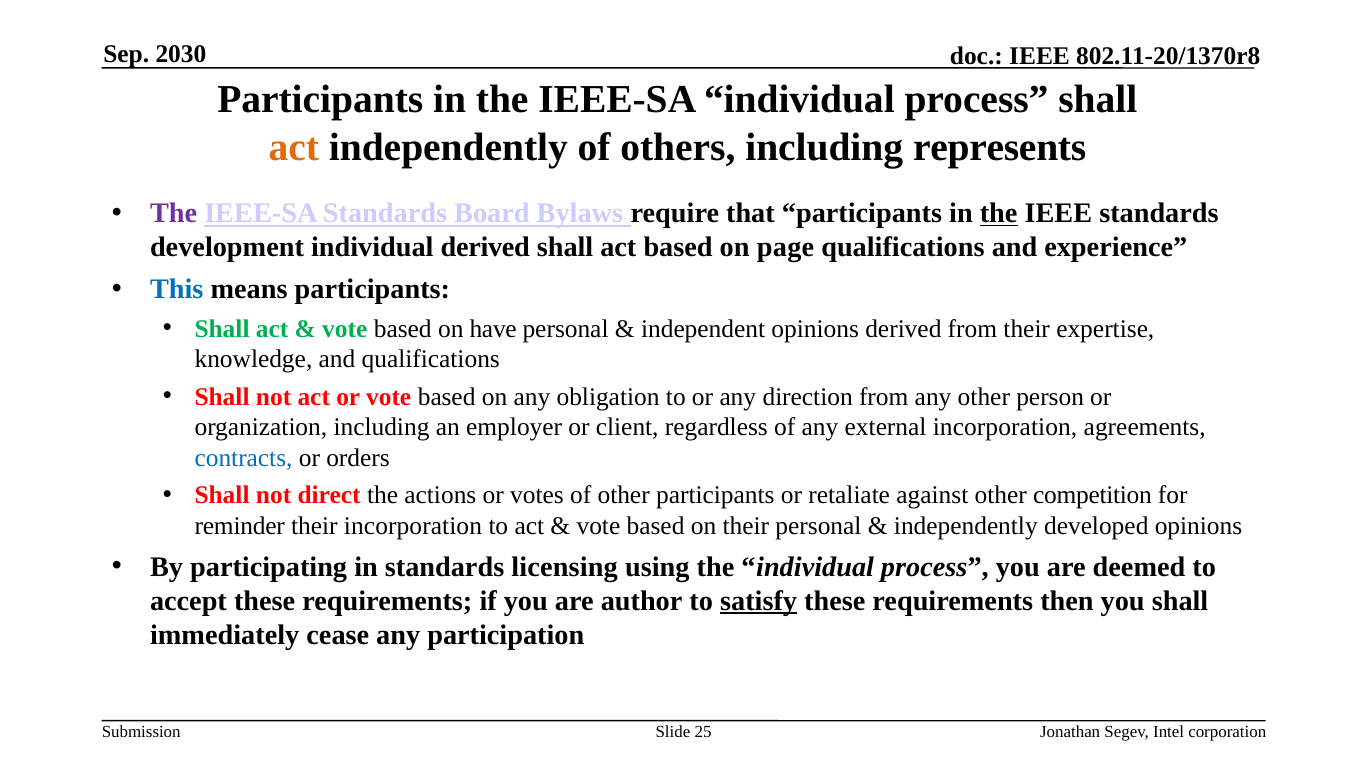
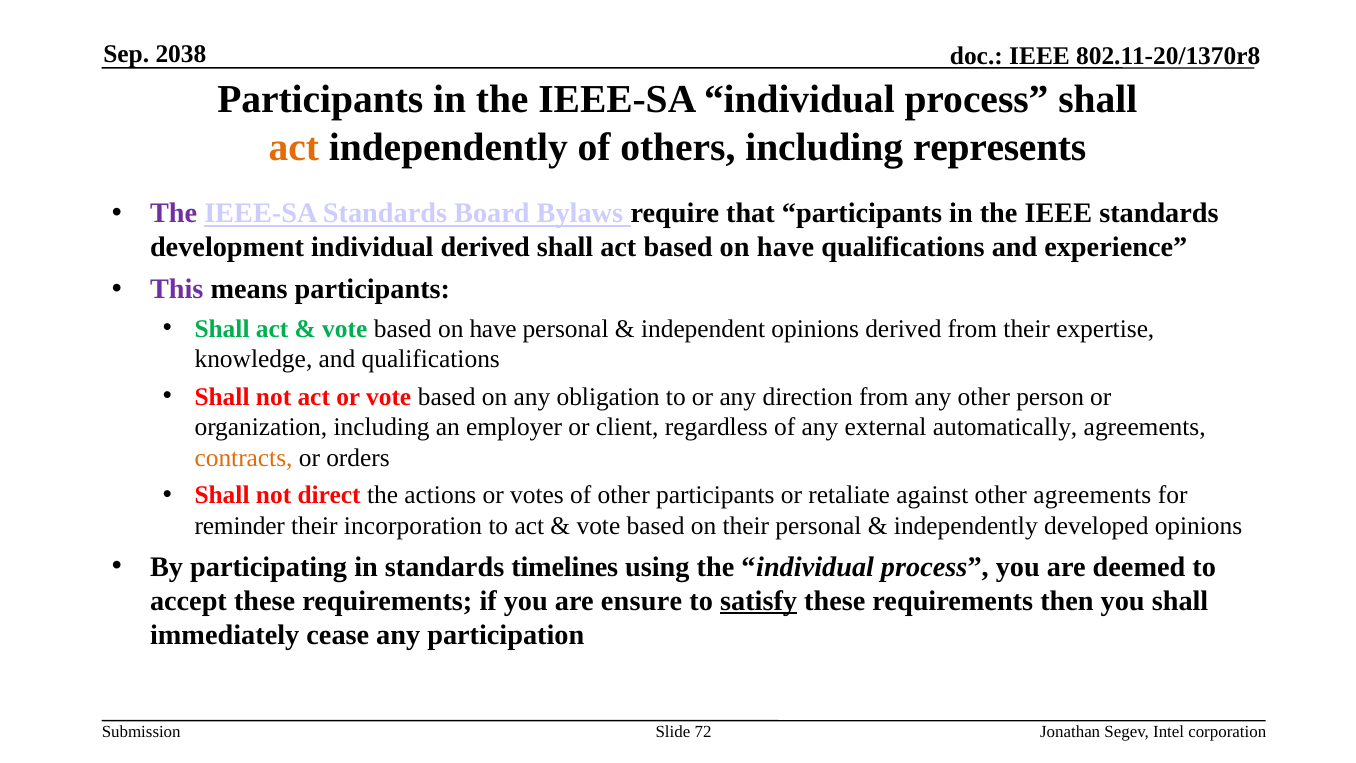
2030: 2030 -> 2038 (181, 54)
the underline: present -> none (999, 213)
act based on page: page -> have (786, 247)
This colour: blue -> purple (177, 290)
external incorporation: incorporation -> automatically (1005, 427)
contracts colour: blue -> orange (244, 458)
other competition: competition -> agreements (1092, 495)
licensing: licensing -> timelines (565, 567)
author: author -> ensure (641, 601)
25: 25 -> 72 (703, 732)
